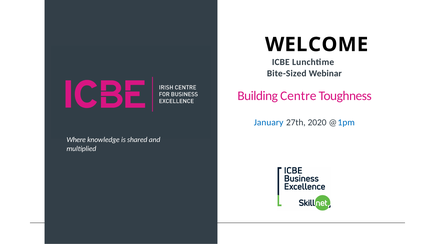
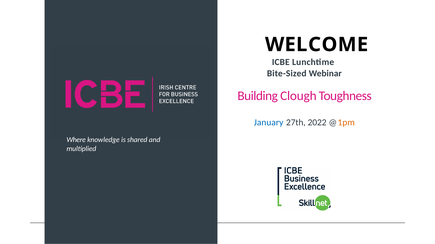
Centre: Centre -> Clough (298, 96)
2020: 2020 -> 2022 (317, 123)
1pm colour: blue -> orange (346, 123)
